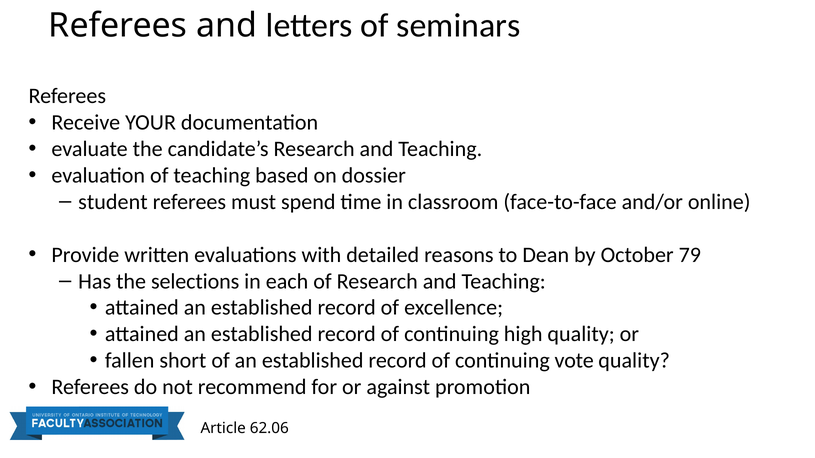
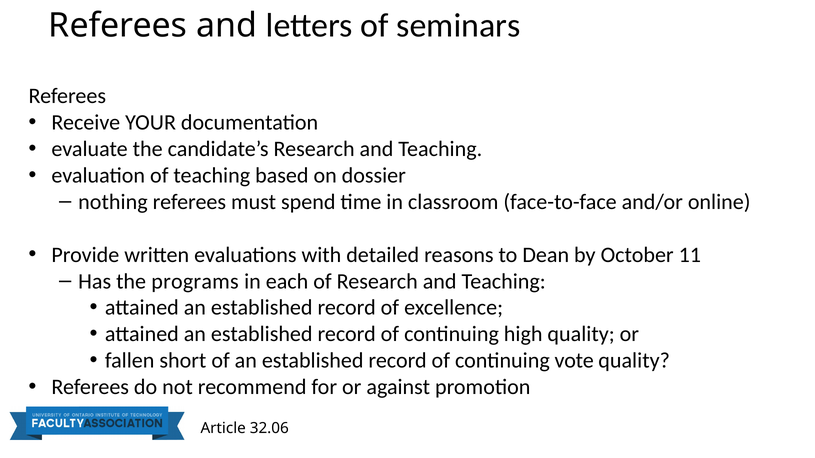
student: student -> nothing (113, 202)
79: 79 -> 11 (690, 255)
selections: selections -> programs (195, 281)
62.06: 62.06 -> 32.06 (269, 429)
